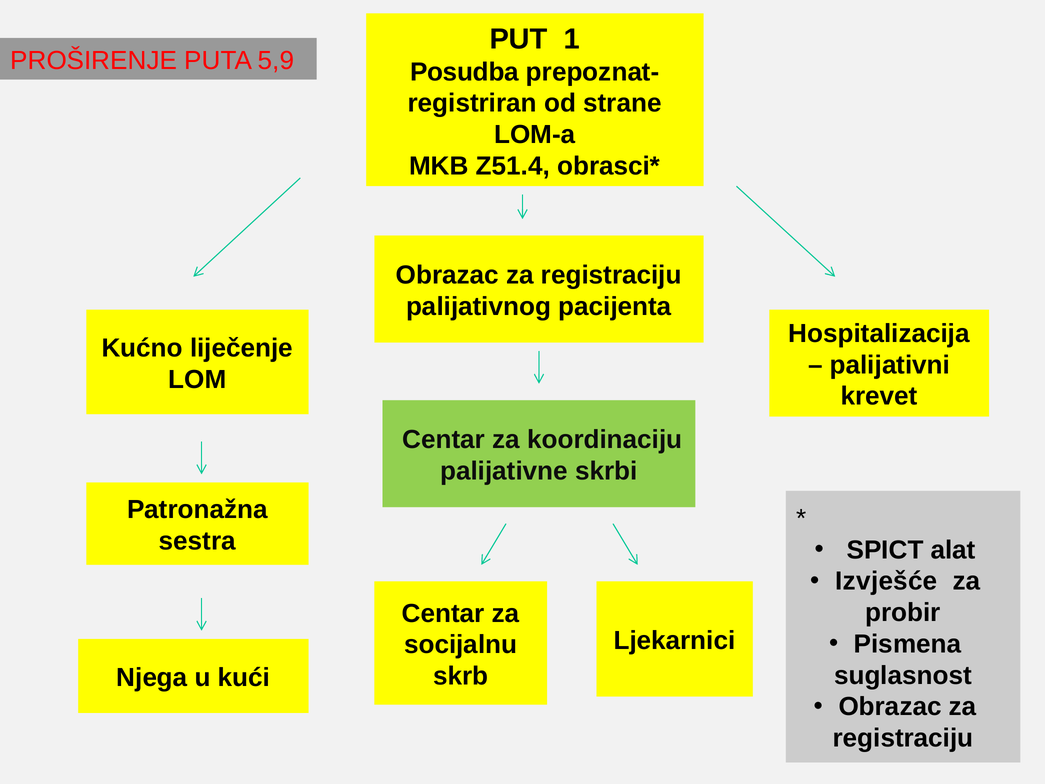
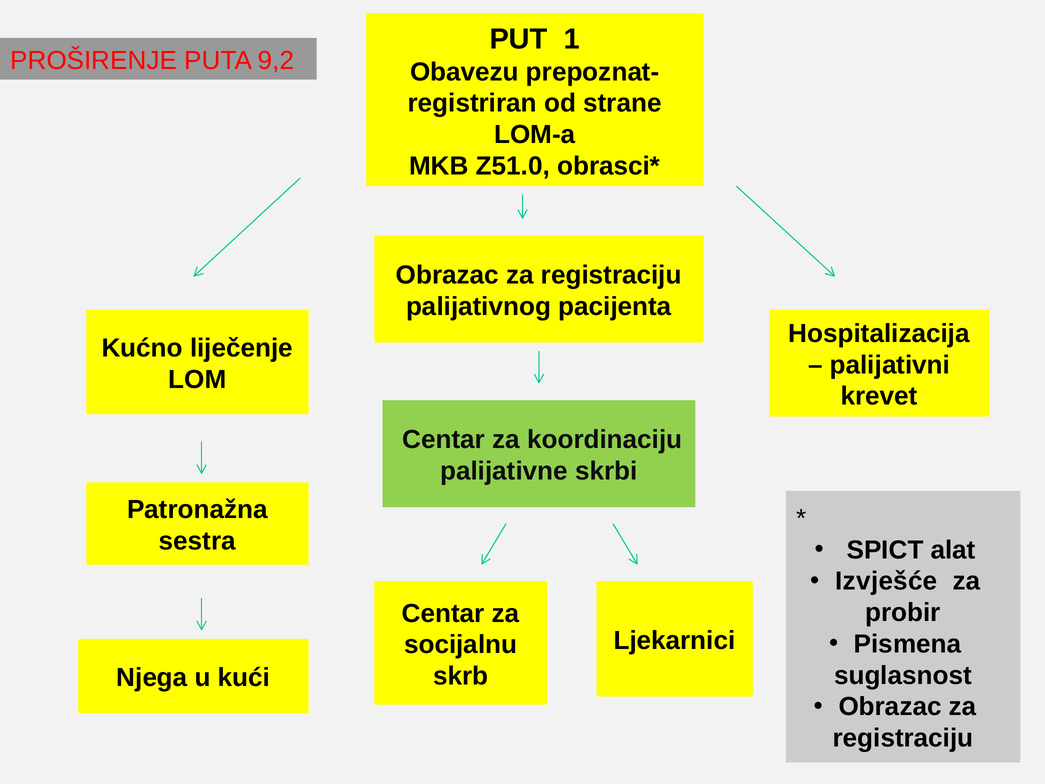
5,9: 5,9 -> 9,2 (276, 61)
Posudba: Posudba -> Obavezu (464, 72)
Z51.4: Z51.4 -> Z51.0 (513, 166)
